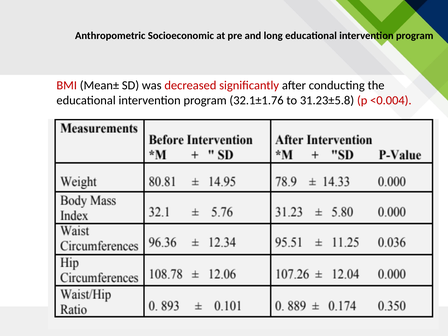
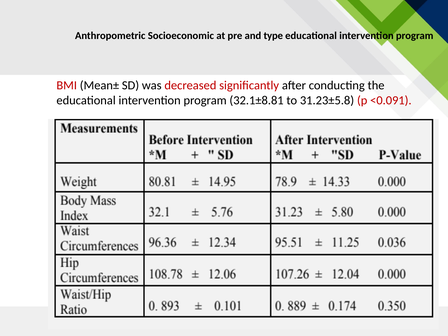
long: long -> type (273, 36)
32.1±1.76: 32.1±1.76 -> 32.1±8.81 (257, 100)
<0.004: <0.004 -> <0.091 (391, 100)
